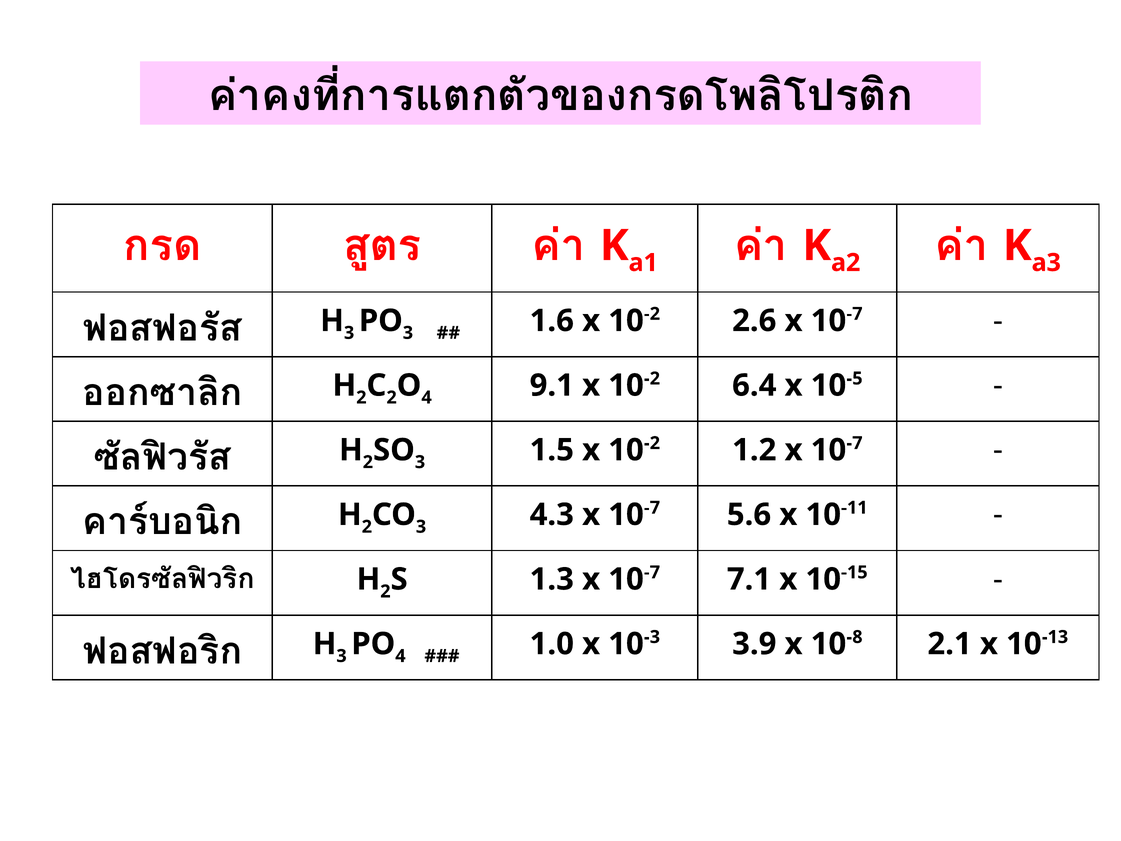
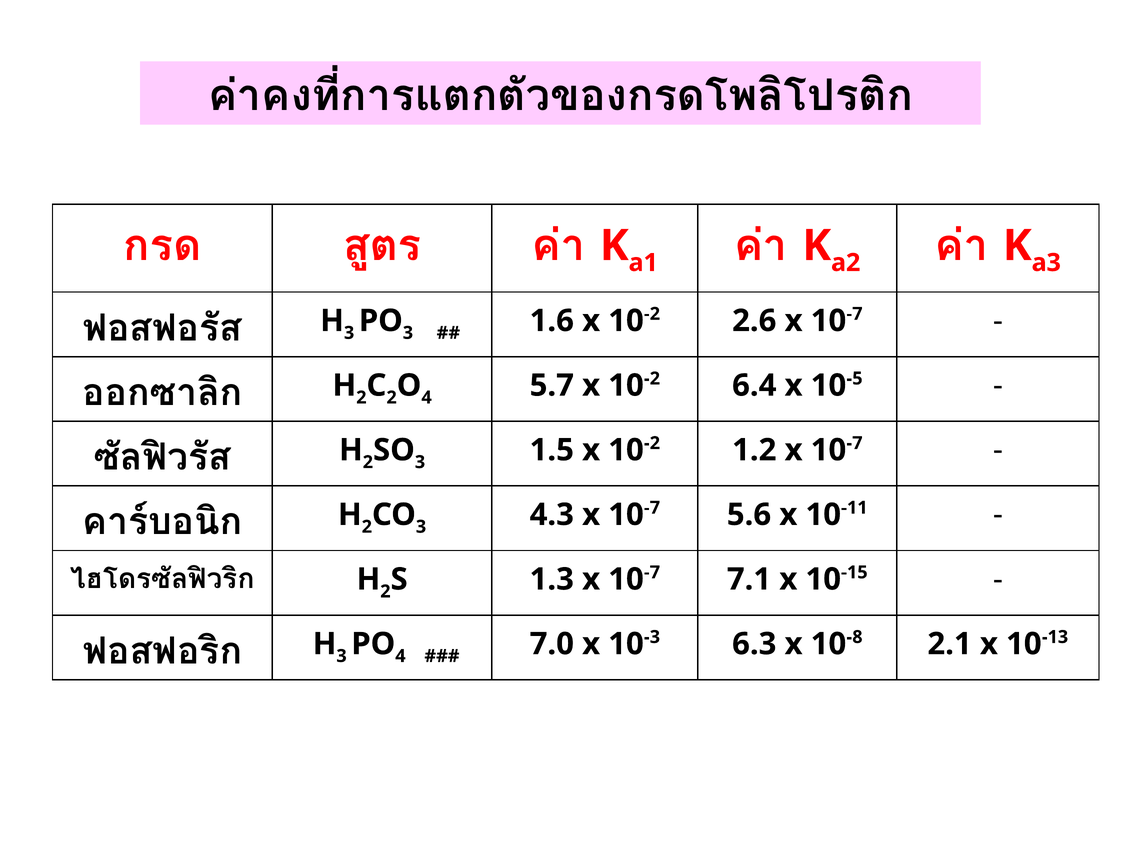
9.1: 9.1 -> 5.7 (552, 385)
1.0: 1.0 -> 7.0 (552, 644)
3.9: 3.9 -> 6.3 (754, 644)
